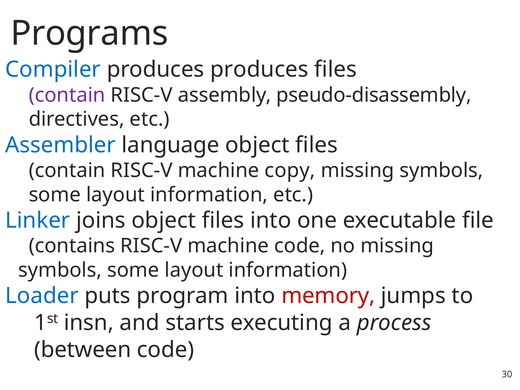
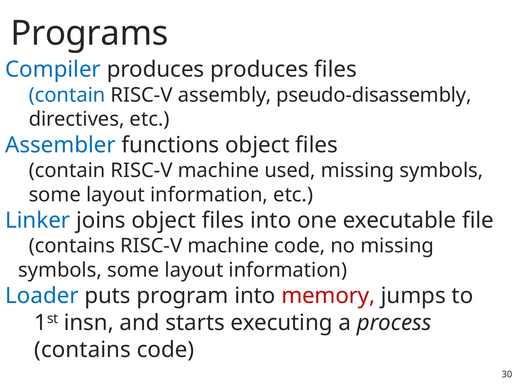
contain colour: purple -> blue (67, 95)
language: language -> functions (170, 145)
copy: copy -> used (290, 170)
between: between -> contains (83, 350)
